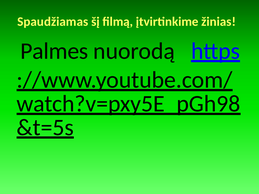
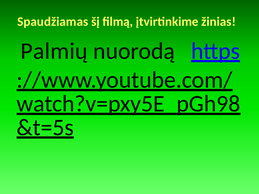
Palmes: Palmes -> Palmių (54, 51)
